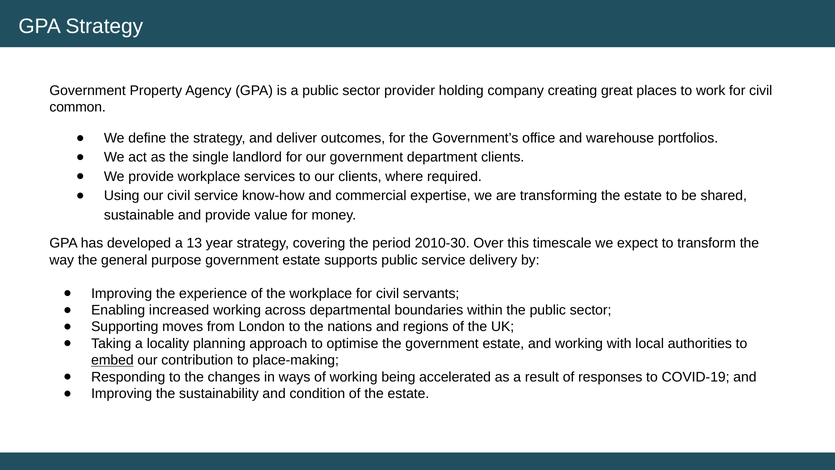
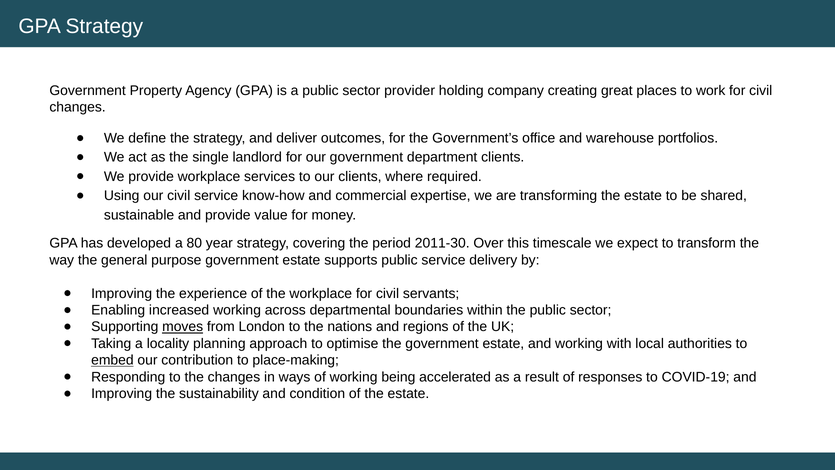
common: common -> changes (78, 107)
13: 13 -> 80 (194, 243)
2010-30: 2010-30 -> 2011-30 (442, 243)
moves underline: none -> present (183, 327)
